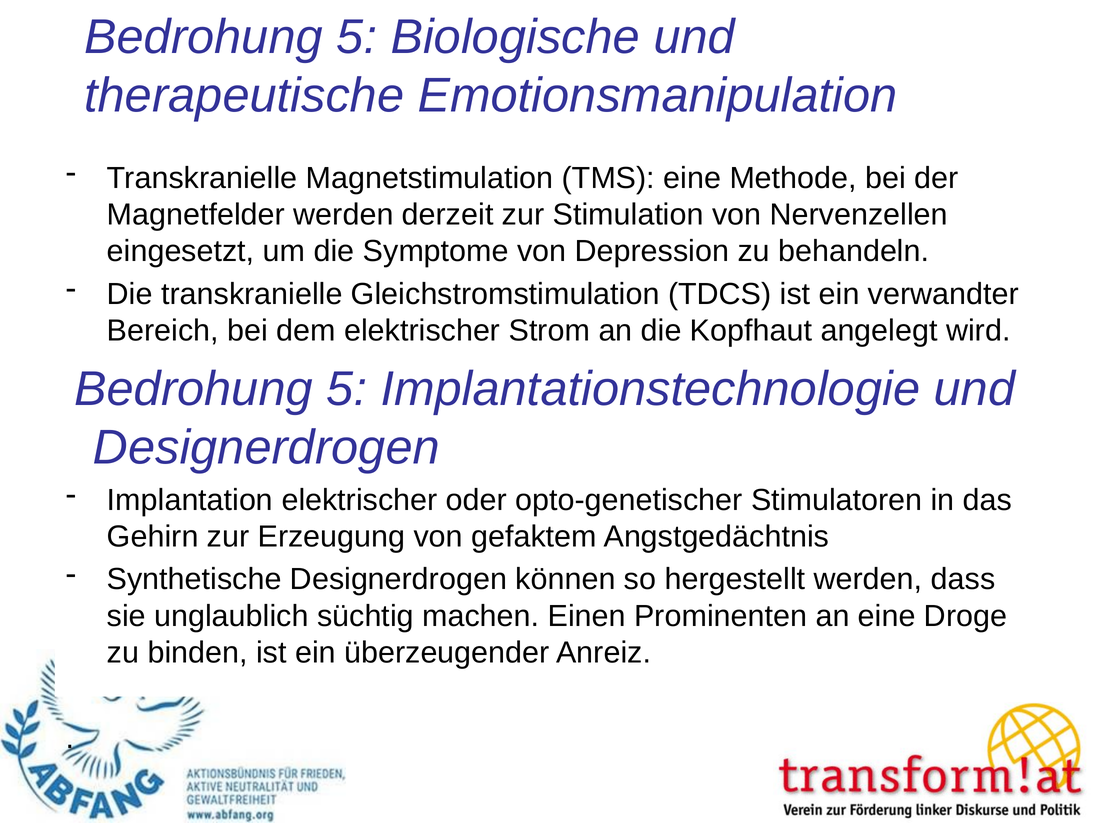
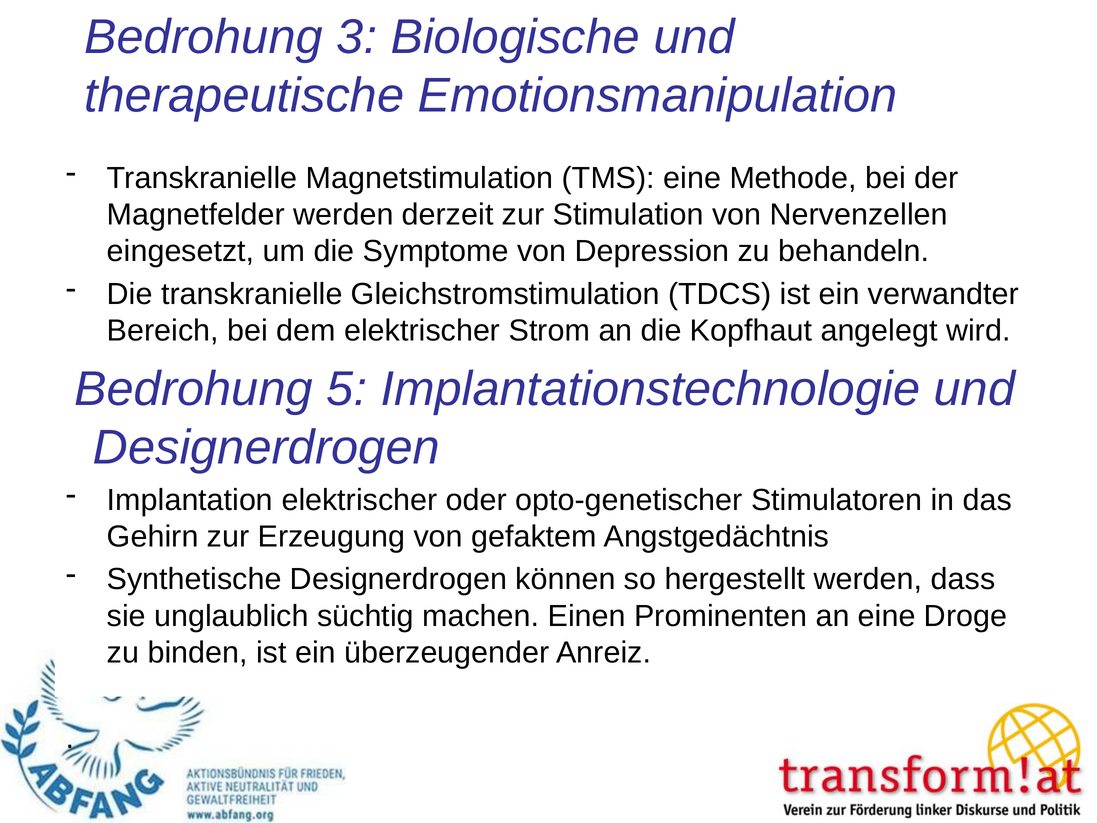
5: 5 -> 3 (357, 37)
